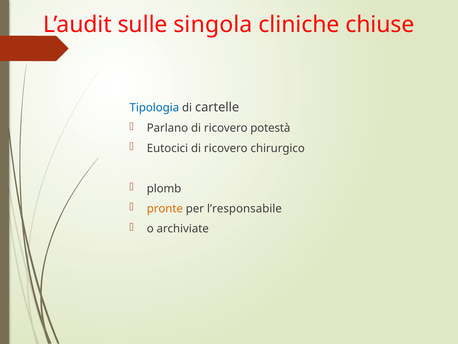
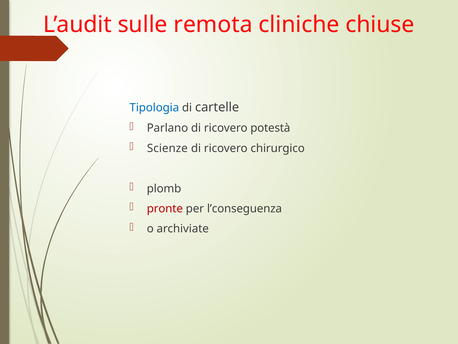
singola: singola -> remota (213, 24)
Eutocici: Eutocici -> Scienze (167, 148)
pronte colour: orange -> red (165, 208)
l’responsabile: l’responsabile -> l’conseguenza (245, 208)
